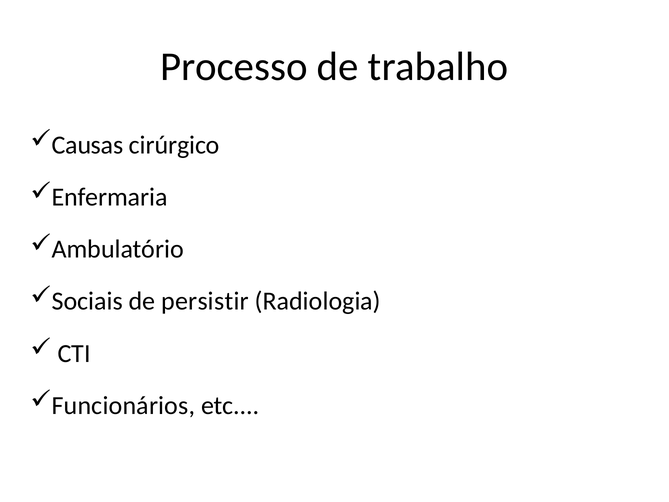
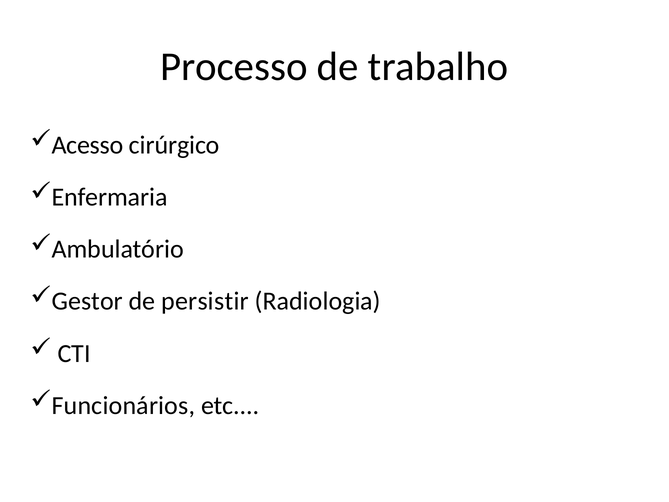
Causas: Causas -> Acesso (87, 145)
Sociais: Sociais -> Gestor (87, 301)
